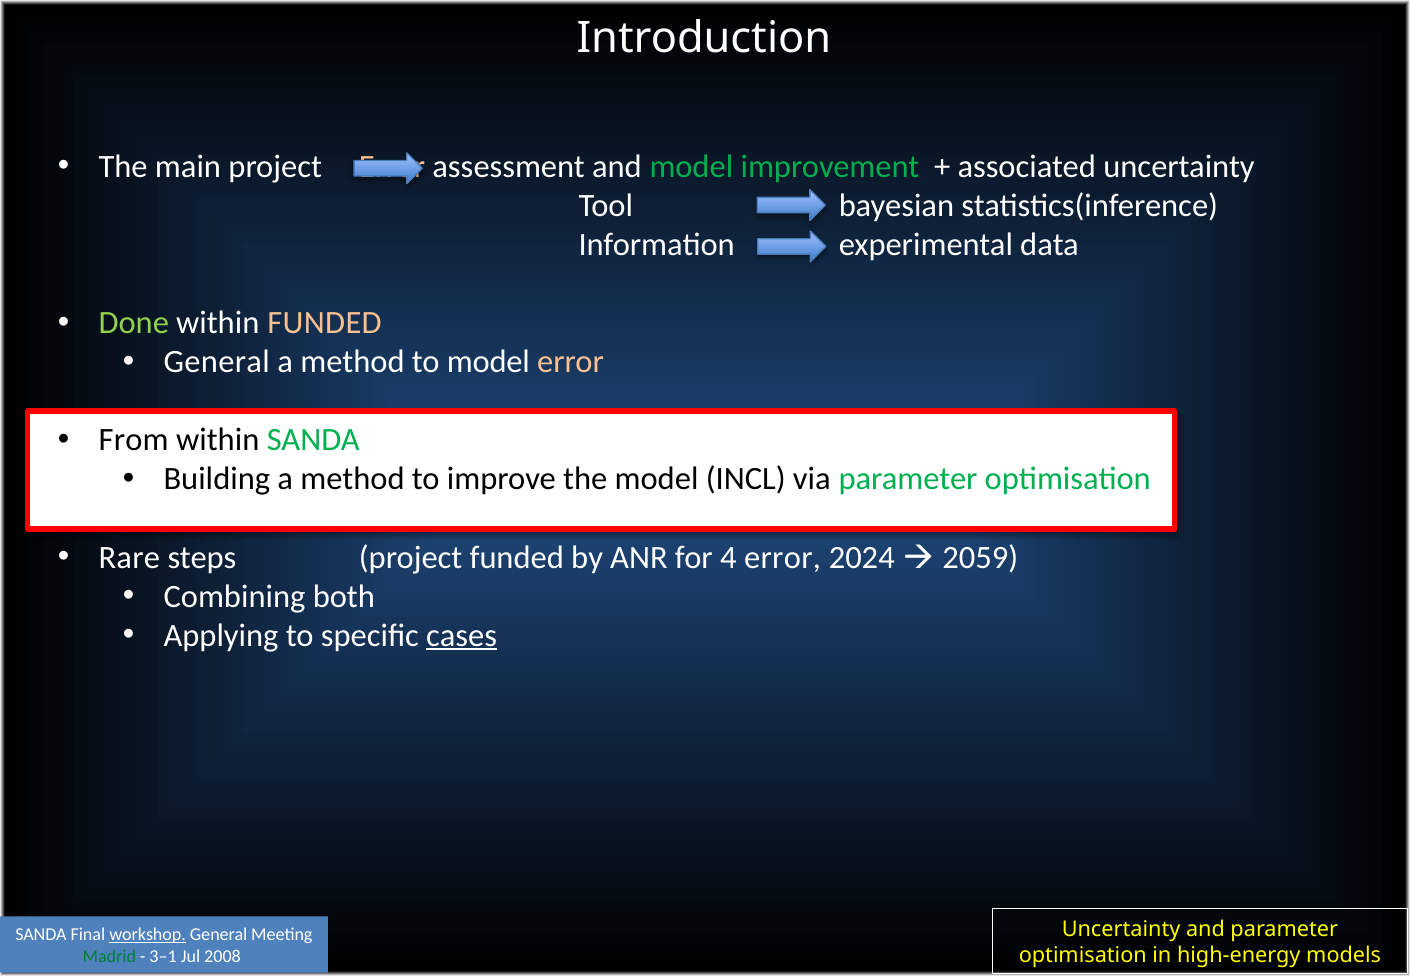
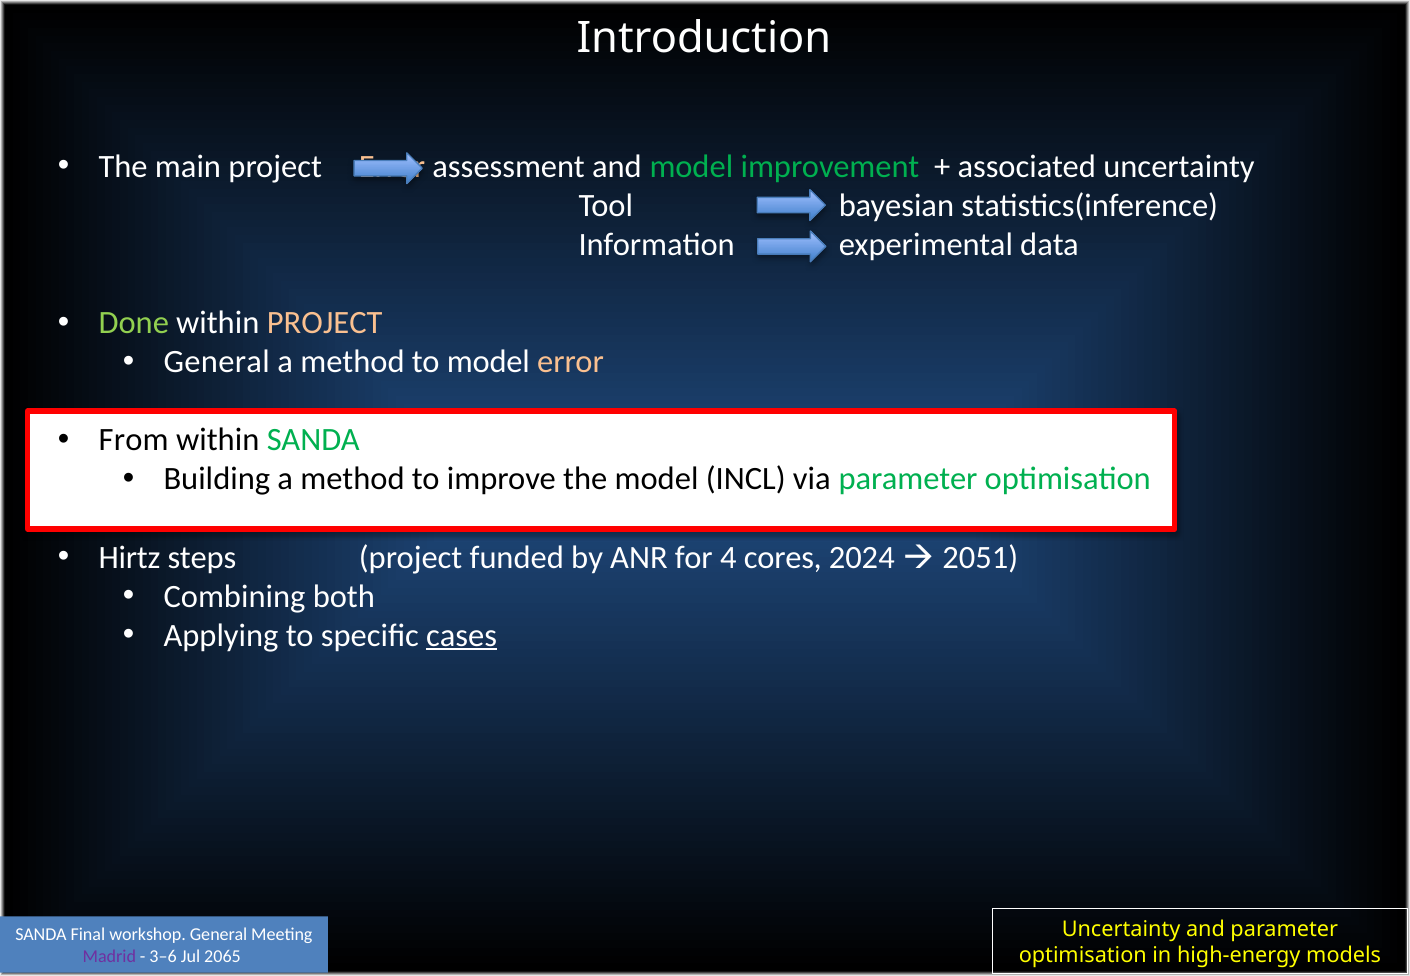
within FUNDED: FUNDED -> PROJECT (325, 323)
Rare: Rare -> Hirtz (130, 557)
4 error: error -> cores (783, 557)
2059: 2059 -> 2051 (980, 557)
workshop underline: present -> none (148, 935)
Madrid colour: green -> purple (109, 957)
3–1: 3–1 -> 3–6 (163, 957)
2008: 2008 -> 2065 (222, 957)
